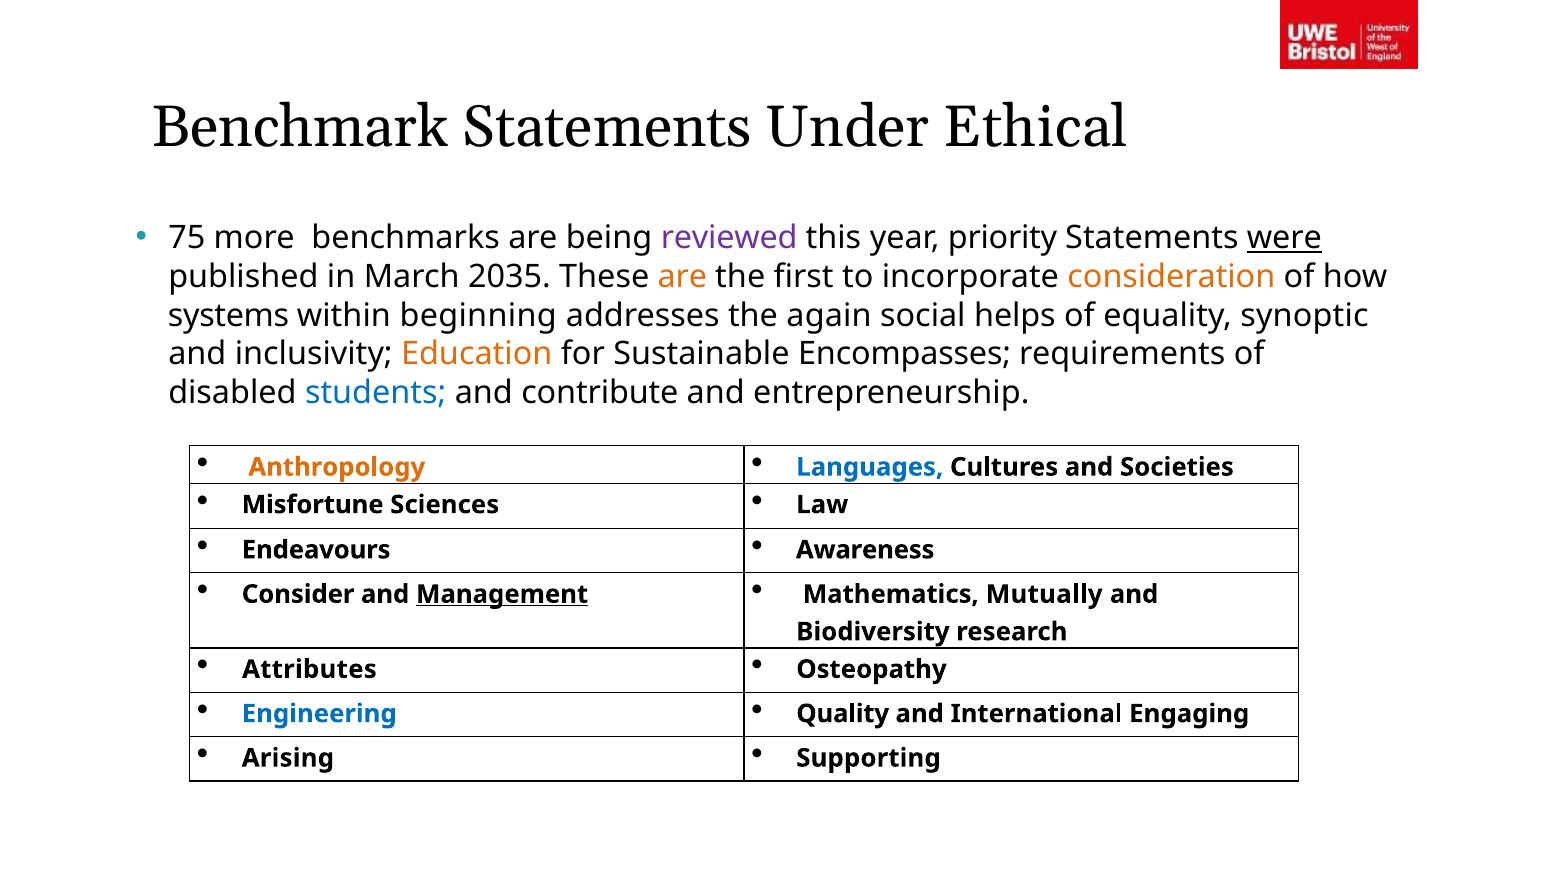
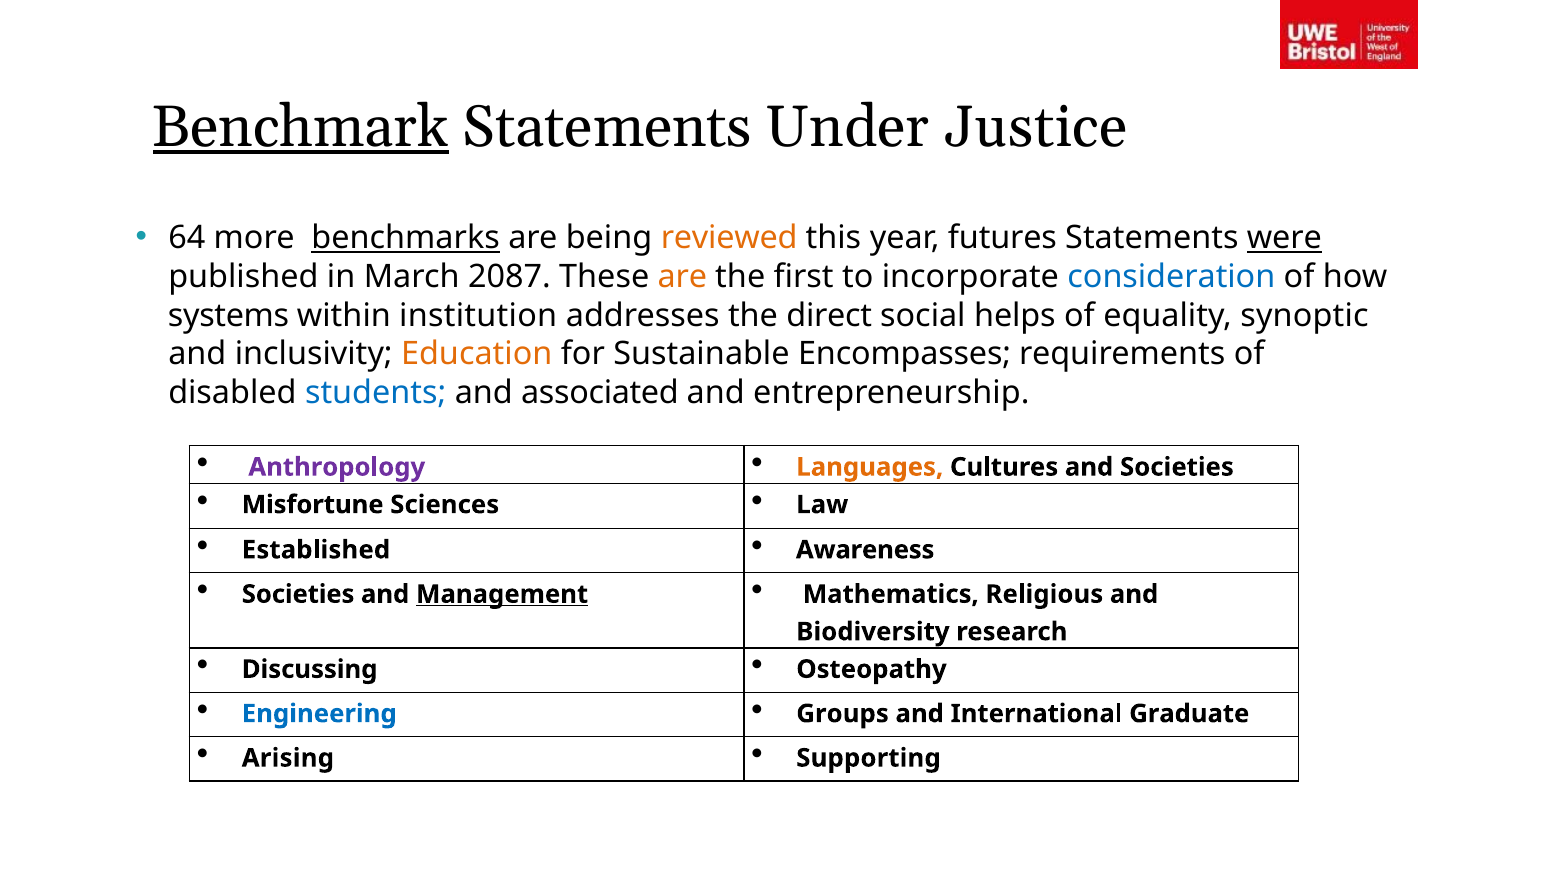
Benchmark underline: none -> present (301, 127)
Ethical: Ethical -> Justice (1036, 127)
75: 75 -> 64 (187, 238)
benchmarks underline: none -> present (406, 238)
reviewed colour: purple -> orange (729, 238)
priority: priority -> futures (1002, 238)
2035: 2035 -> 2087 (509, 277)
consideration colour: orange -> blue (1171, 277)
beginning: beginning -> institution (478, 315)
again: again -> direct (829, 315)
contribute: contribute -> associated (600, 393)
Anthropology colour: orange -> purple (337, 467)
Languages colour: blue -> orange (870, 467)
Endeavours: Endeavours -> Established (316, 550)
Consider: Consider -> Societies (298, 594)
Mutually: Mutually -> Religious (1044, 594)
Attributes: Attributes -> Discussing (310, 669)
Quality: Quality -> Groups (843, 714)
Engaging: Engaging -> Graduate (1189, 714)
